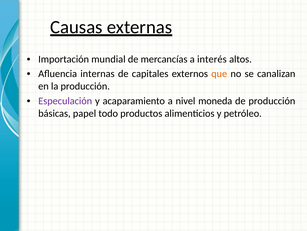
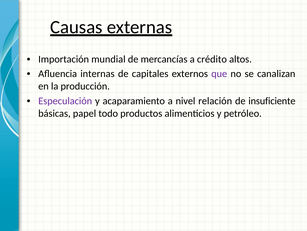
interés: interés -> crédito (212, 59)
que colour: orange -> purple (219, 74)
moneda: moneda -> relación (215, 101)
de producción: producción -> insuficiente (272, 101)
